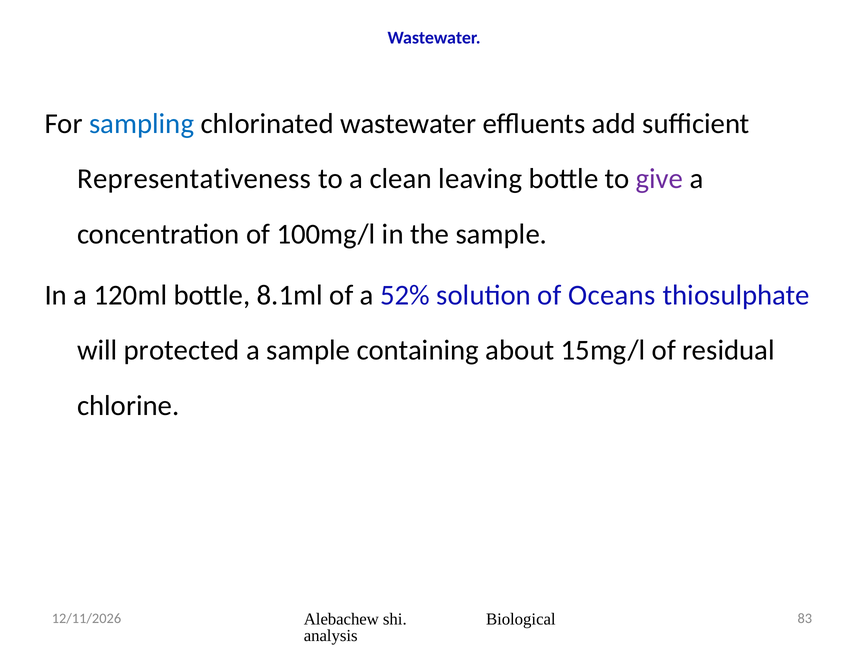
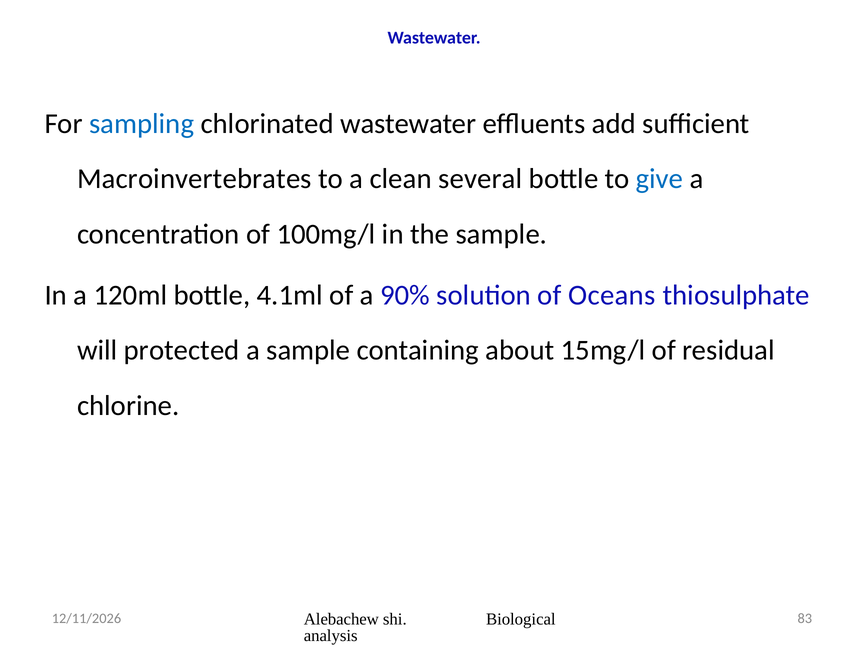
Representativeness: Representativeness -> Macroinvertebrates (194, 179)
leaving: leaving -> several (480, 179)
give colour: purple -> blue (660, 179)
8.1ml: 8.1ml -> 4.1ml (290, 295)
52%: 52% -> 90% (405, 295)
